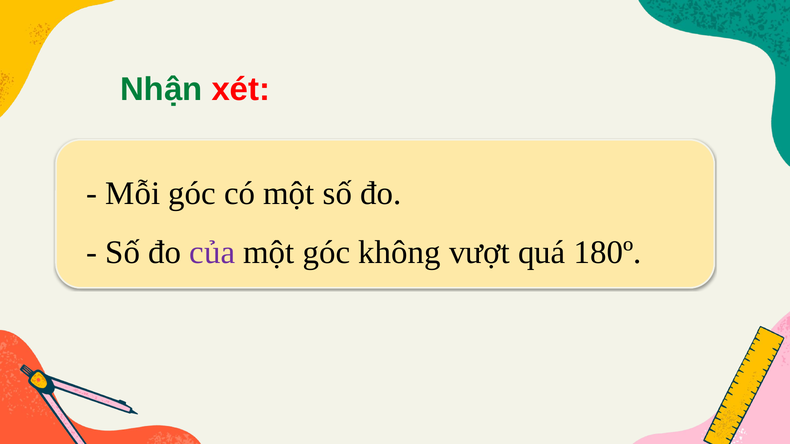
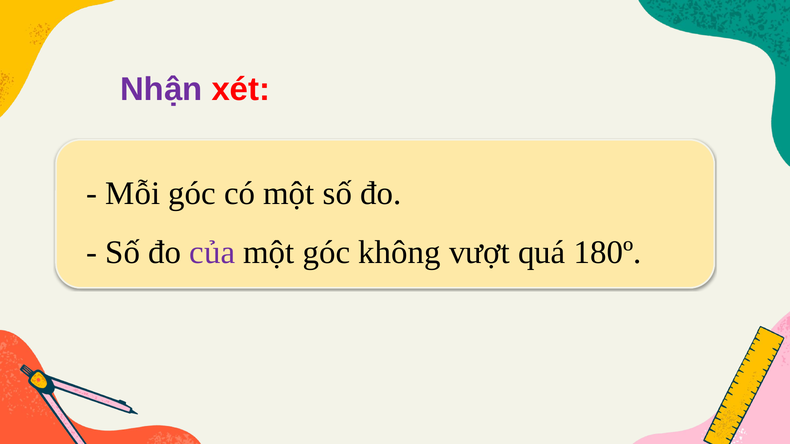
Nhận colour: green -> purple (161, 89)
